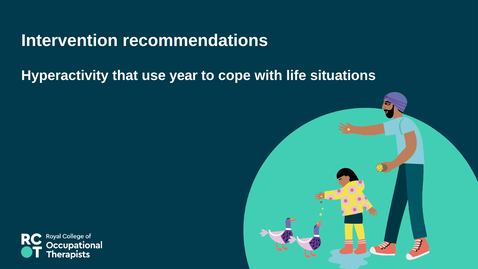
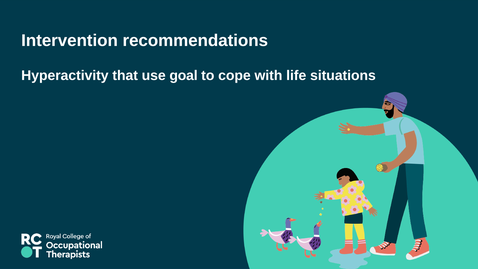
year: year -> goal (184, 75)
